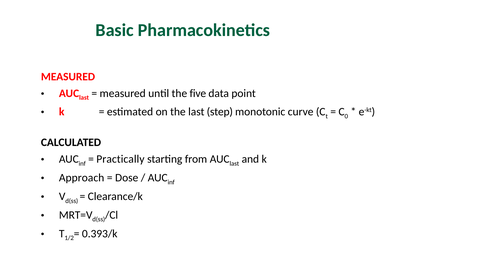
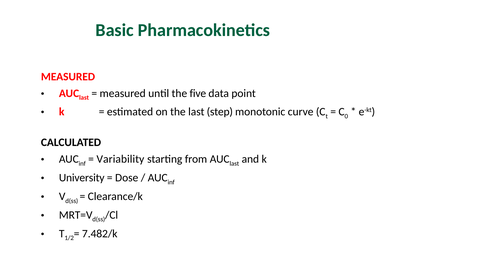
Practically: Practically -> Variability (120, 159)
Approach: Approach -> University (82, 178)
0.393/k: 0.393/k -> 7.482/k (100, 233)
